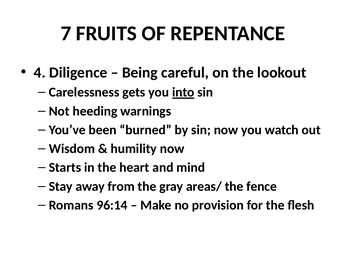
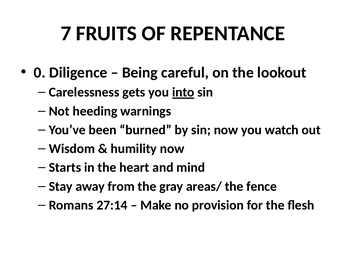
4: 4 -> 0 (40, 73)
96:14: 96:14 -> 27:14 (112, 206)
